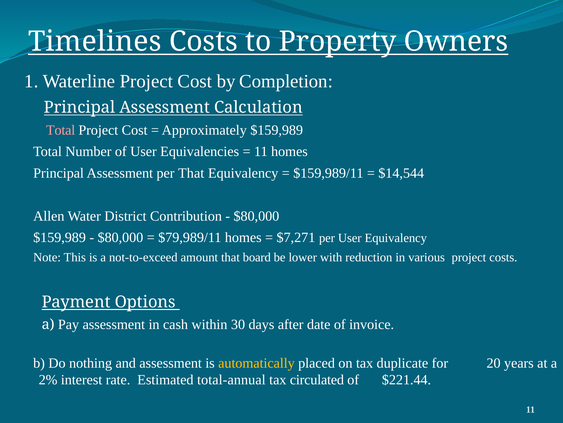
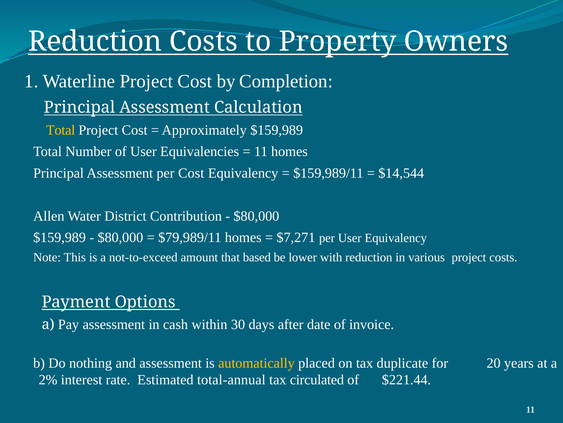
Timelines: Timelines -> Reduction (95, 41)
Total colour: pink -> yellow (61, 130)
per That: That -> Cost (191, 173)
board: board -> based (257, 257)
